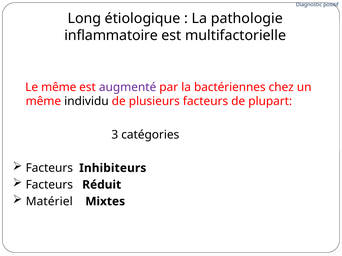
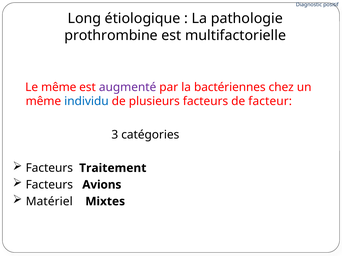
inflammatoire: inflammatoire -> prothrombine (111, 35)
individu colour: black -> blue (86, 102)
plupart: plupart -> facteur (270, 102)
Inhibiteurs: Inhibiteurs -> Traitement (113, 168)
Réduit: Réduit -> Avions (102, 185)
